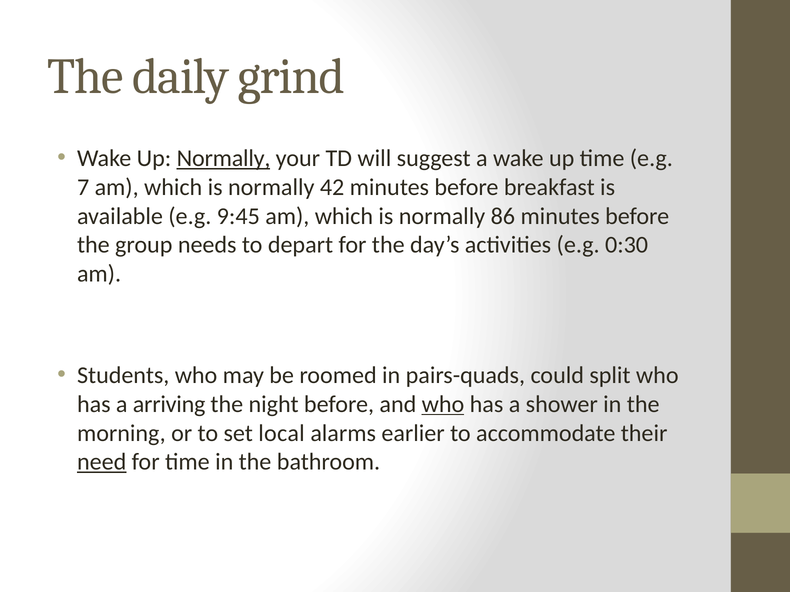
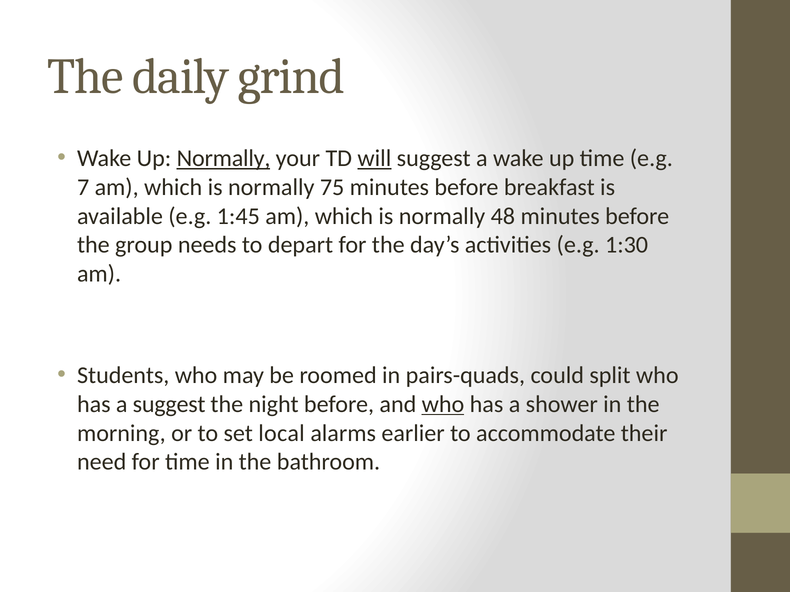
will underline: none -> present (374, 158)
42: 42 -> 75 (332, 187)
9:45: 9:45 -> 1:45 (238, 216)
86: 86 -> 48 (503, 216)
0:30: 0:30 -> 1:30 (627, 245)
a arriving: arriving -> suggest (169, 404)
need underline: present -> none (102, 462)
